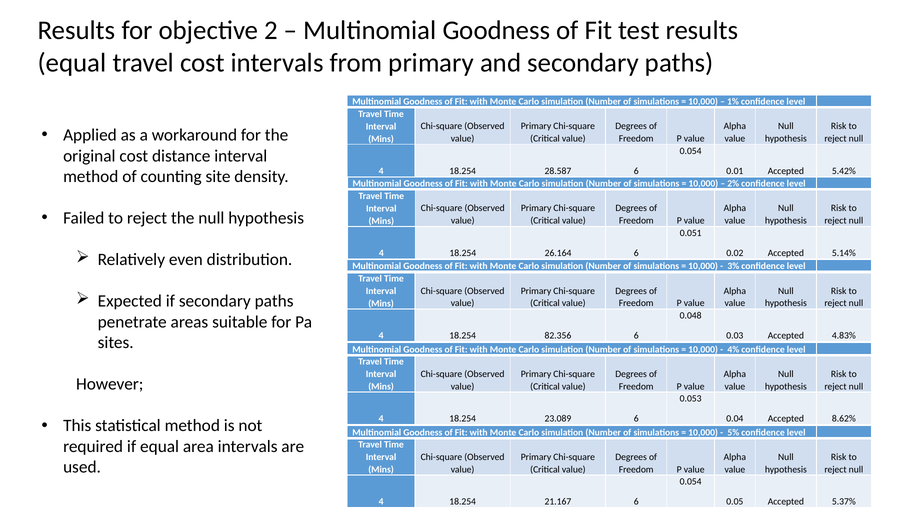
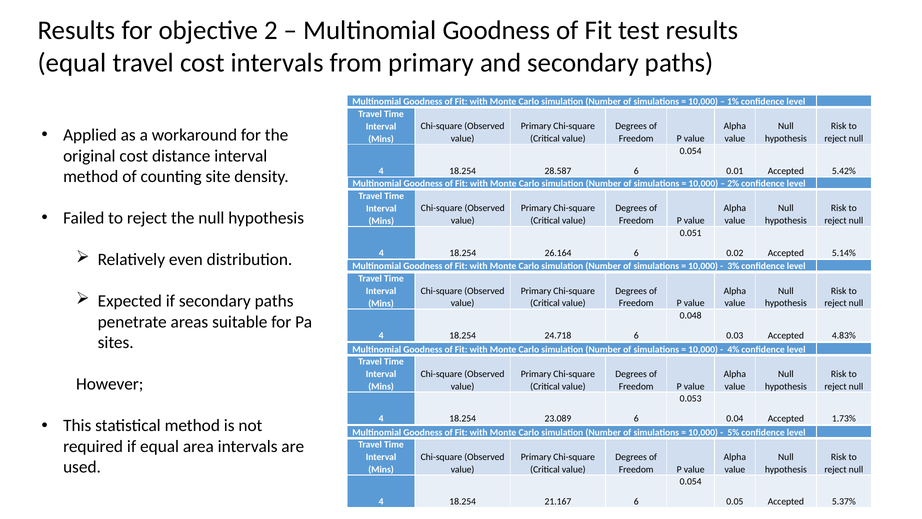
82.356: 82.356 -> 24.718 (558, 335)
8.62%: 8.62% -> 1.73% (844, 418)
